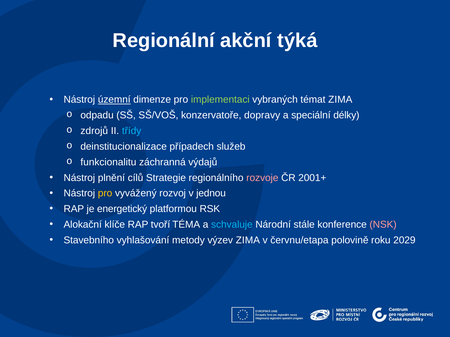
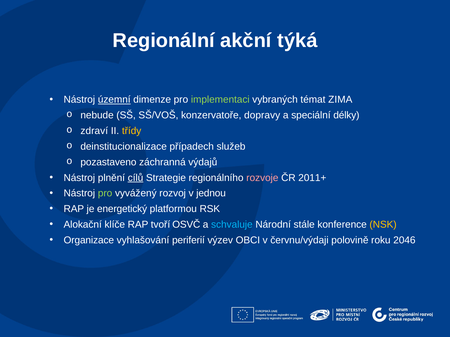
odpadu: odpadu -> nebude (97, 115)
zdrojů: zdrojů -> zdraví (94, 131)
třídy colour: light blue -> yellow (132, 131)
funkcionalitu: funkcionalitu -> pozastaveno (108, 162)
cílů underline: none -> present (136, 178)
2001+: 2001+ -> 2011+ (312, 178)
pro colour: yellow -> light green (105, 194)
TÉMA: TÉMA -> OSVČ (186, 225)
NSK colour: pink -> yellow (383, 225)
Stavebního: Stavebního -> Organizace (89, 240)
metody: metody -> periferií (188, 240)
výzev ZIMA: ZIMA -> OBCI (248, 240)
červnu/etapa: červnu/etapa -> červnu/výdaji (299, 240)
2029: 2029 -> 2046 (404, 240)
